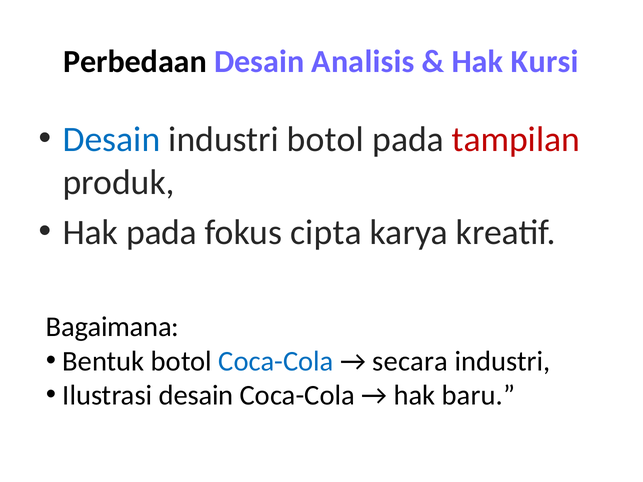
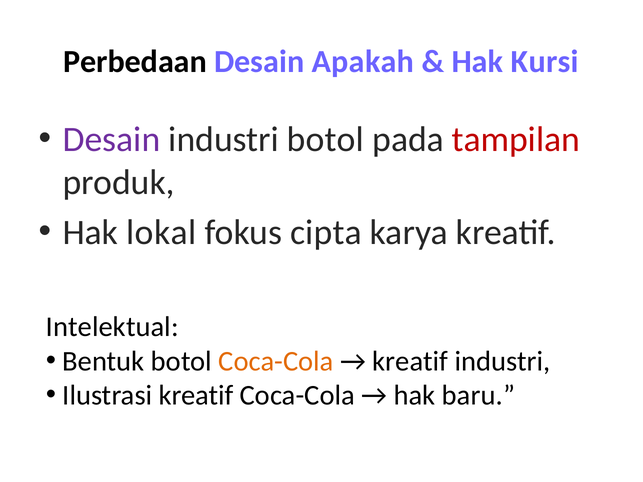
Analisis: Analisis -> Apakah (363, 62)
Desain colour: blue -> purple (111, 140)
Hak pada: pada -> lokal (161, 232)
Bagaimana: Bagaimana -> Intelektual (112, 327)
Coca-Cola colour: blue -> orange (276, 361)
secara: secara -> kreatif (410, 361)
Ilustrasi desain: desain -> kreatif (196, 396)
